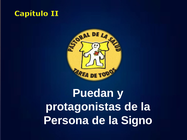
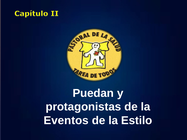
Persona: Persona -> Eventos (66, 121)
Signo: Signo -> Estilo (137, 121)
